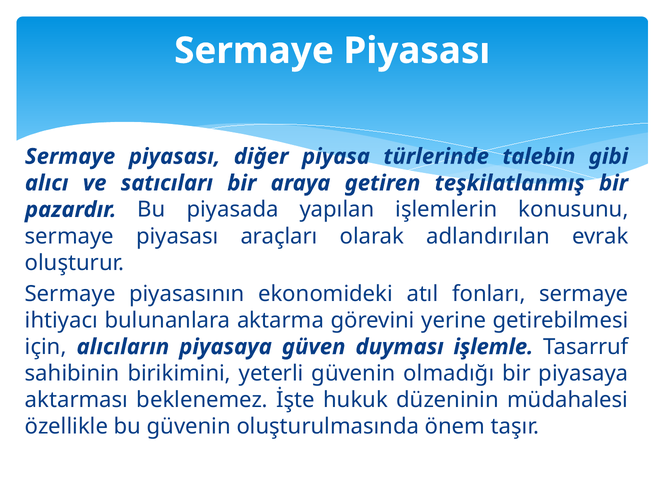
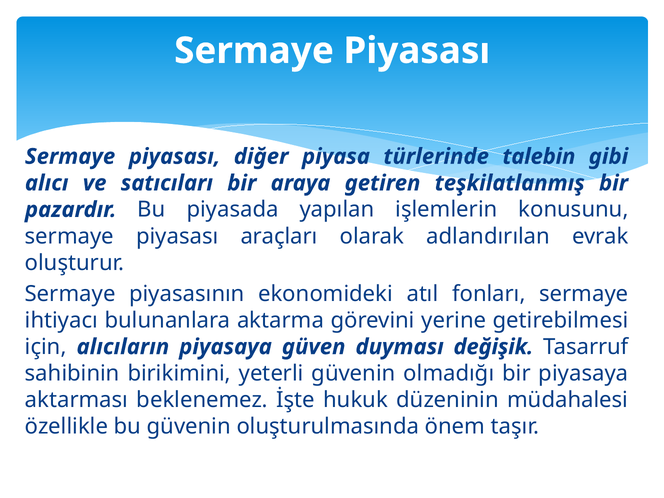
işlemle: işlemle -> değişik (493, 347)
